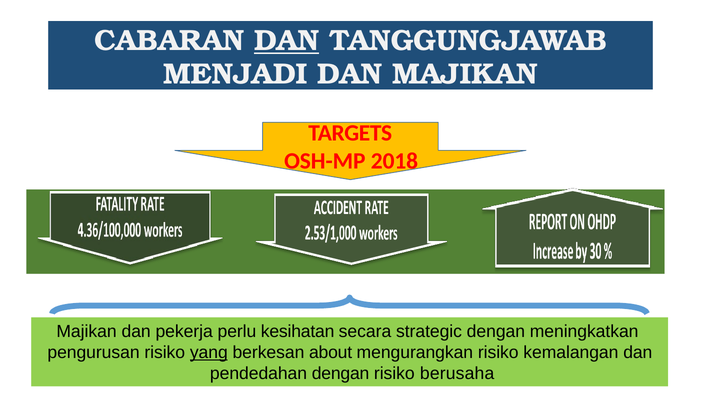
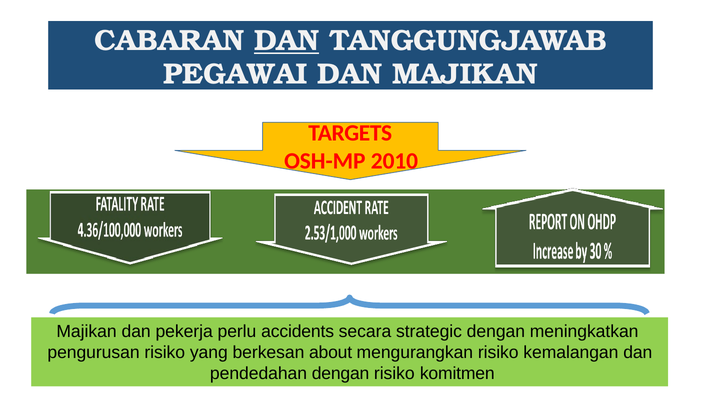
MENJADI: MENJADI -> PEGAWAI (235, 74)
2018: 2018 -> 2010 (394, 161)
kesihatan: kesihatan -> accidents (298, 332)
yang underline: present -> none (209, 353)
berusaha: berusaha -> komitmen (457, 374)
